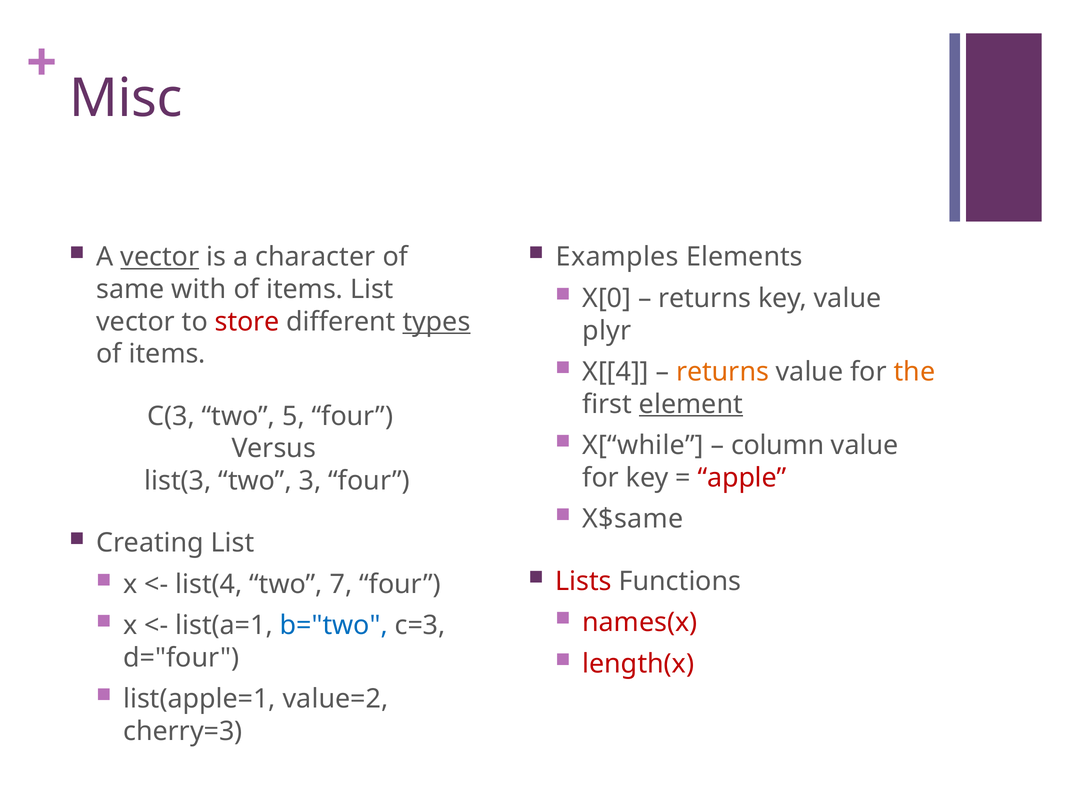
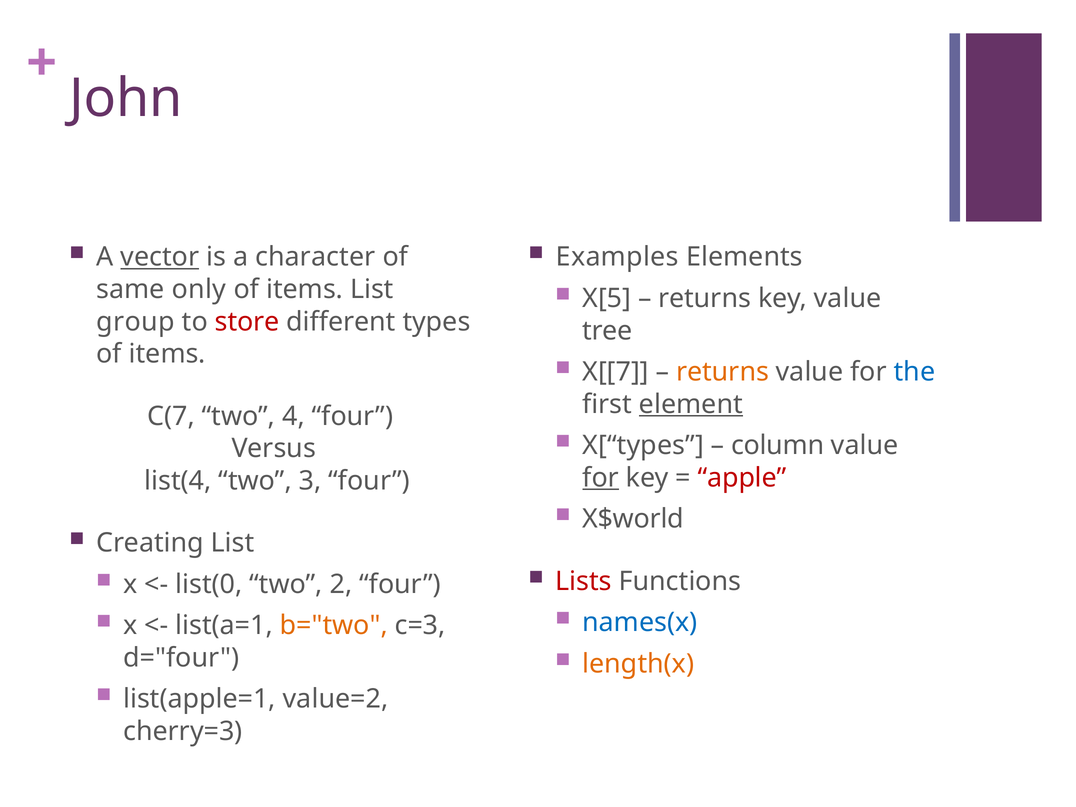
Misc: Misc -> John (126, 98)
with: with -> only (199, 289)
X[0: X[0 -> X[5 (607, 298)
vector: vector -> group (136, 322)
types underline: present -> none (437, 322)
plyr: plyr -> tree (607, 331)
X[[4: X[[4 -> X[[7 (616, 372)
the colour: orange -> blue (915, 372)
C(3: C(3 -> C(7 (171, 416)
5: 5 -> 4 (293, 416)
X[“while: X[“while -> X[“types (643, 445)
for underline: none -> present (601, 478)
list(3: list(3 -> list(4 (178, 481)
X$same: X$same -> X$world (633, 519)
list(4: list(4 -> list(0 (209, 584)
7: 7 -> 2 (341, 584)
names(x colour: red -> blue (640, 622)
b="two colour: blue -> orange (334, 625)
length(x colour: red -> orange (638, 664)
